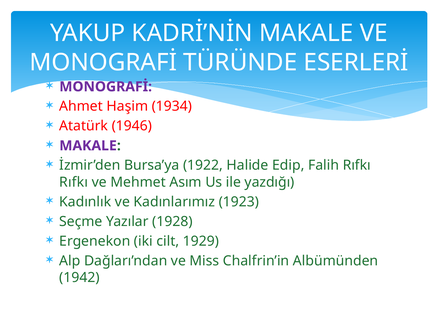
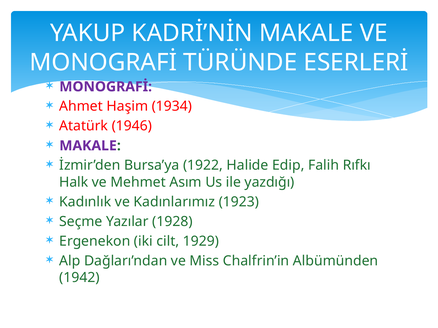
Rıfkı: Rıfkı -> Halk (74, 182)
